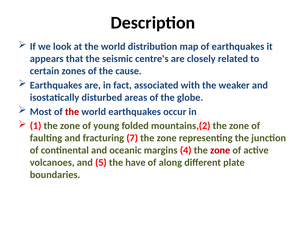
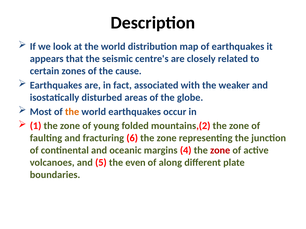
the colour: red -> orange (72, 112)
7: 7 -> 6 (132, 138)
have: have -> even (135, 163)
